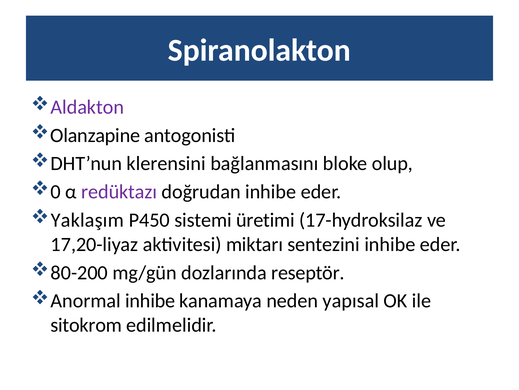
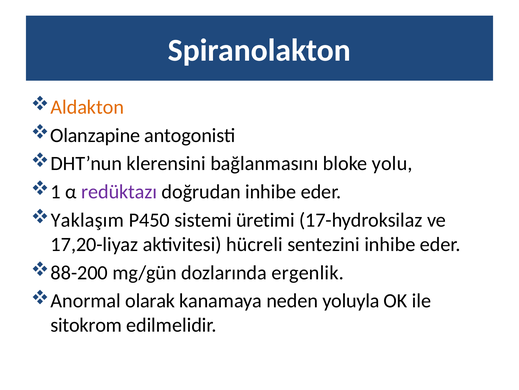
Aldakton colour: purple -> orange (87, 107)
olup: olup -> yolu (392, 163)
0: 0 -> 1 (56, 192)
miktarı: miktarı -> hücreli (254, 244)
80-200: 80-200 -> 88-200 (79, 272)
reseptör: reseptör -> ergenlik (308, 272)
Anormal inhibe: inhibe -> olarak (150, 300)
yapısal: yapısal -> yoluyla (351, 300)
